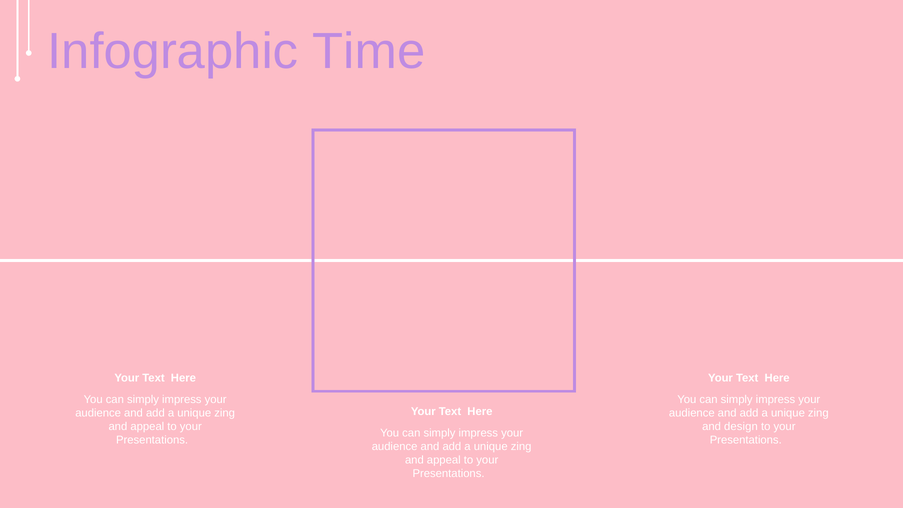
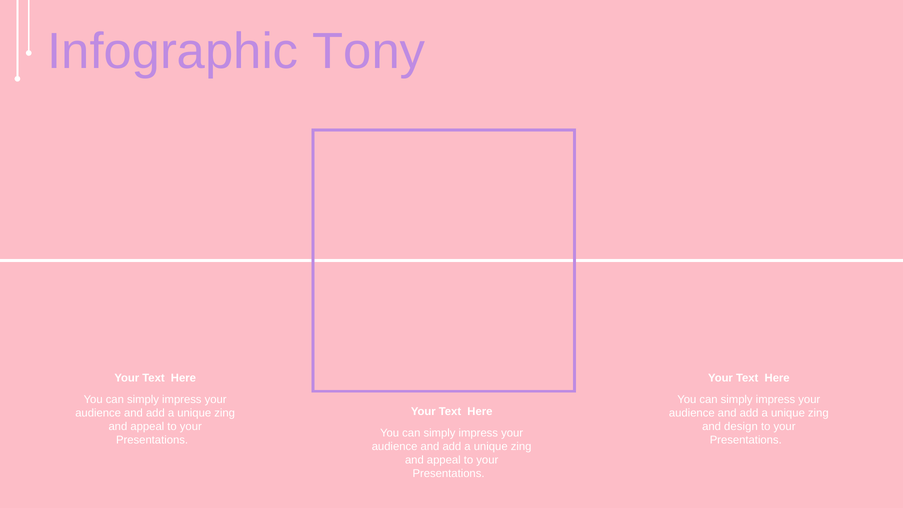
Time: Time -> Tony (369, 52)
